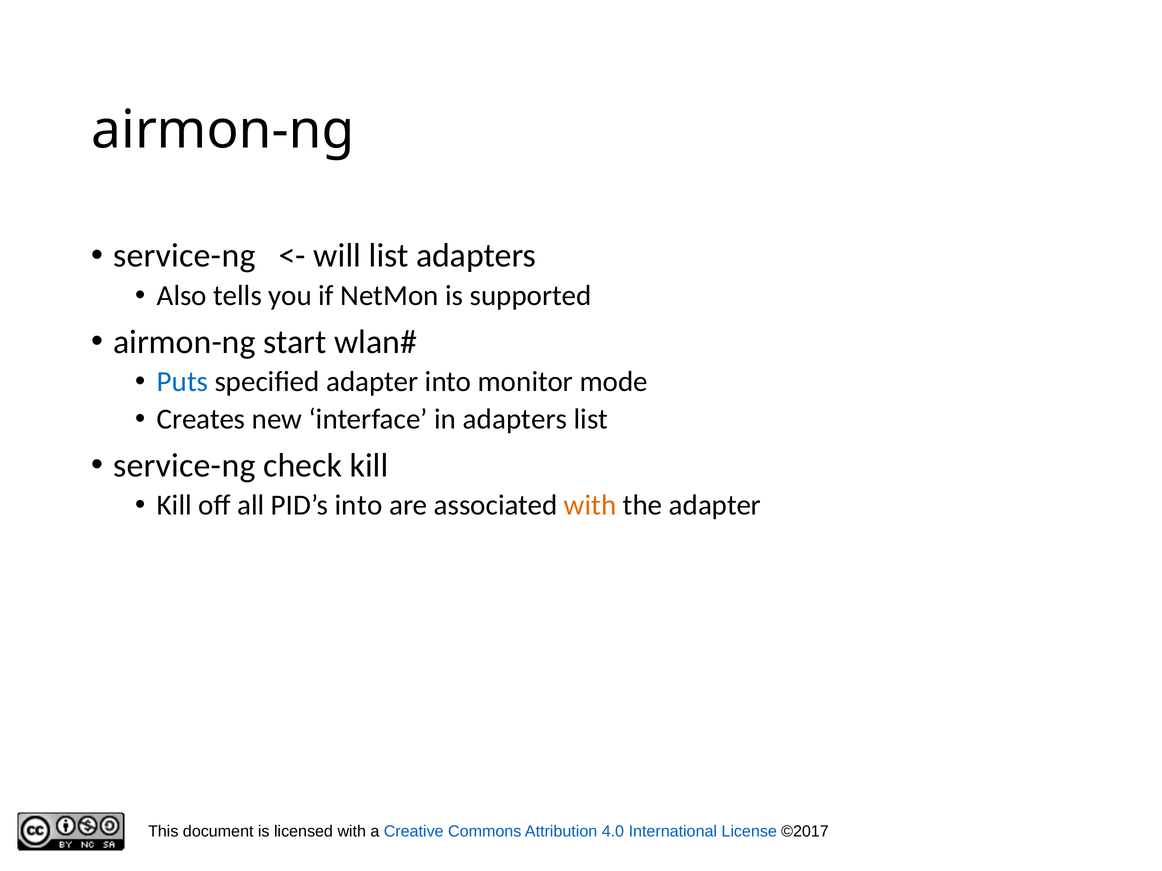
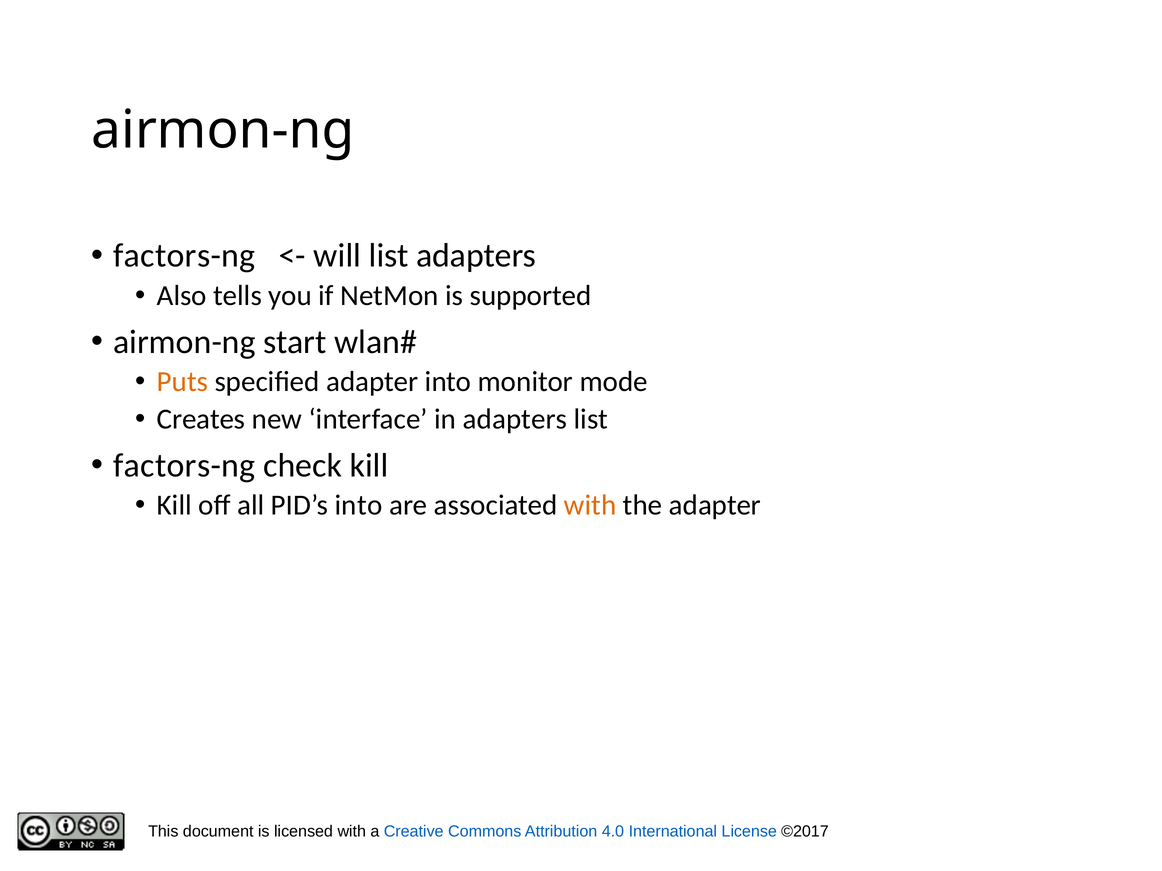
service-ng: service-ng -> factors-ng (184, 256)
Puts colour: blue -> orange (182, 382)
service-ng: service-ng -> factors-ng (184, 466)
